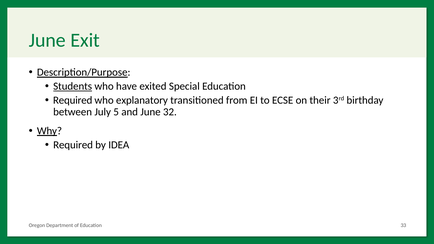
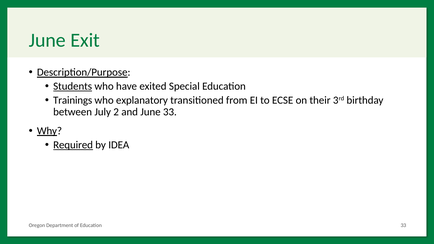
Required: Required -> Trainings (73, 100)
5: 5 -> 2 (116, 112)
June 32: 32 -> 33 (170, 112)
Required underline: none -> present (73, 145)
